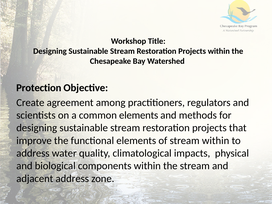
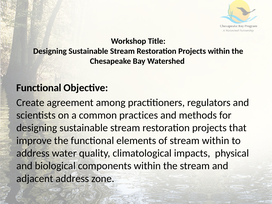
Protection: Protection -> Functional (39, 88)
common elements: elements -> practices (139, 115)
